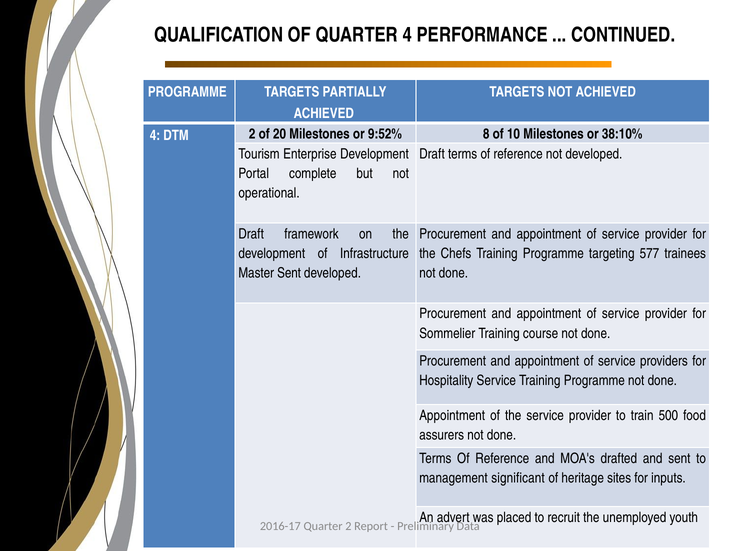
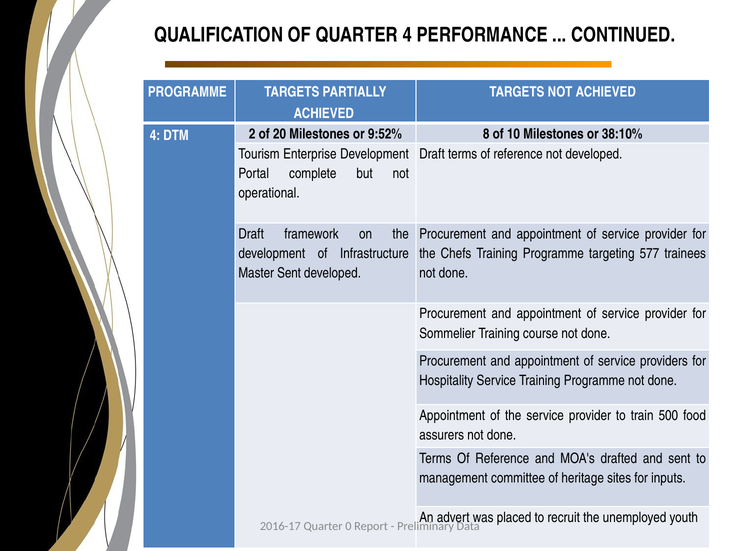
significant: significant -> committee (518, 478)
Quarter 2: 2 -> 0 (348, 526)
